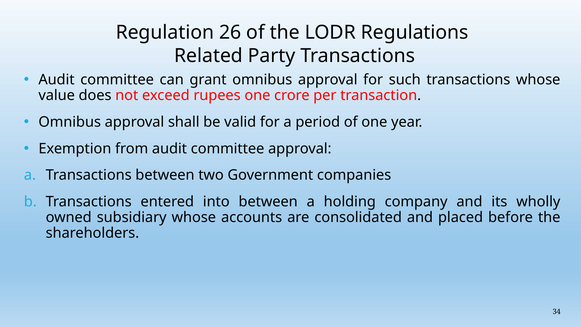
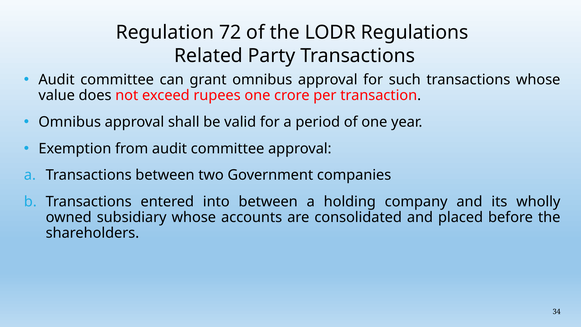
26: 26 -> 72 (230, 33)
